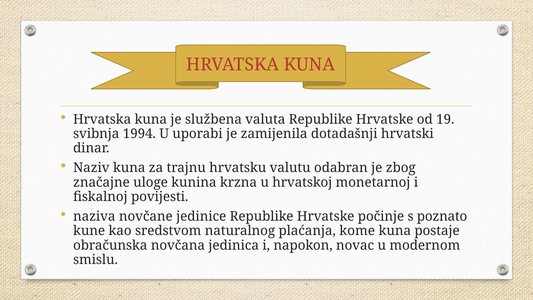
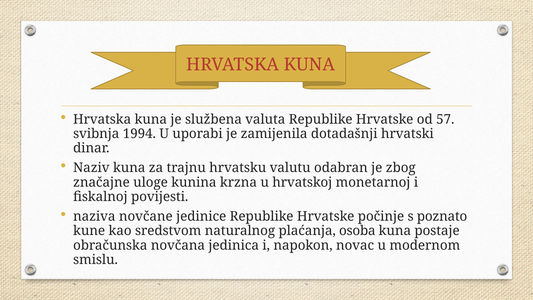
19: 19 -> 57 (445, 119)
kome: kome -> osoba (357, 231)
